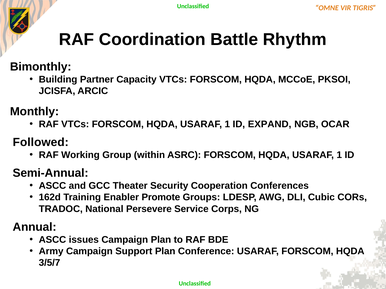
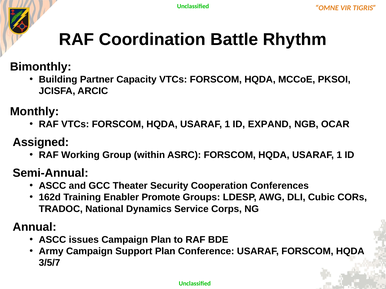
Followed: Followed -> Assigned (41, 142)
Persevere: Persevere -> Dynamics (149, 209)
